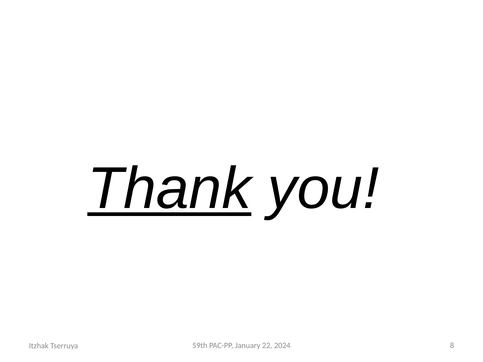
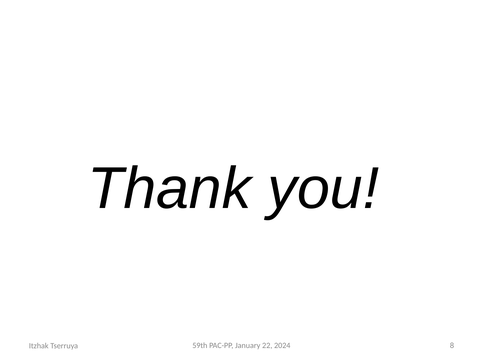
Thank underline: present -> none (169, 189)
